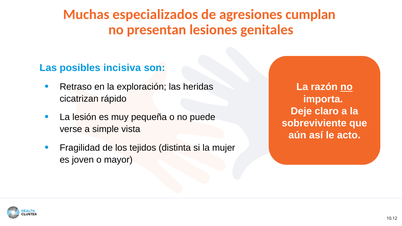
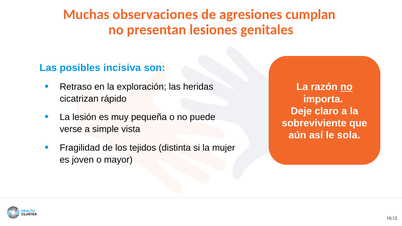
especializados: especializados -> observaciones (155, 14)
acto: acto -> sola (349, 135)
